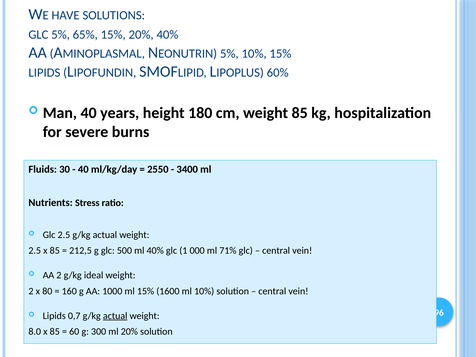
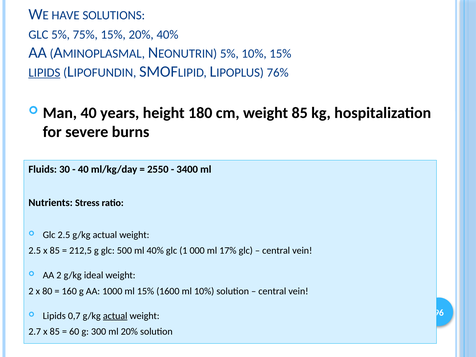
65%: 65% -> 75% (85, 34)
LIPIDS underline: none -> present (44, 73)
60%: 60% -> 76% (278, 73)
71%: 71% -> 17% (228, 251)
8.0: 8.0 -> 2.7 (35, 332)
